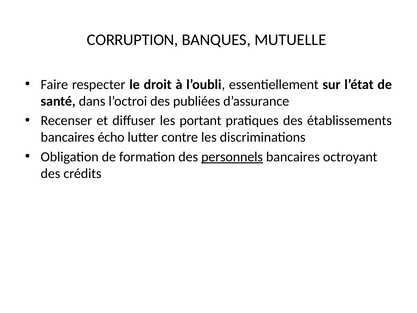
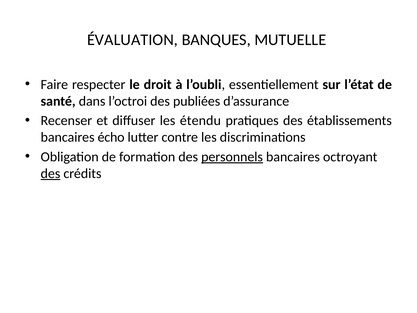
CORRUPTION: CORRUPTION -> ÉVALUATION (133, 40)
portant: portant -> étendu (200, 121)
des underline: none -> present (50, 173)
